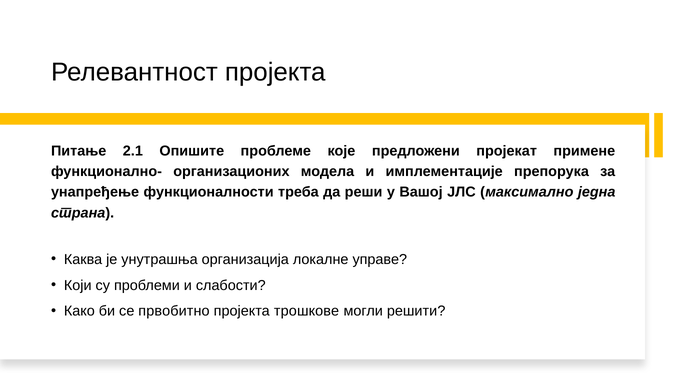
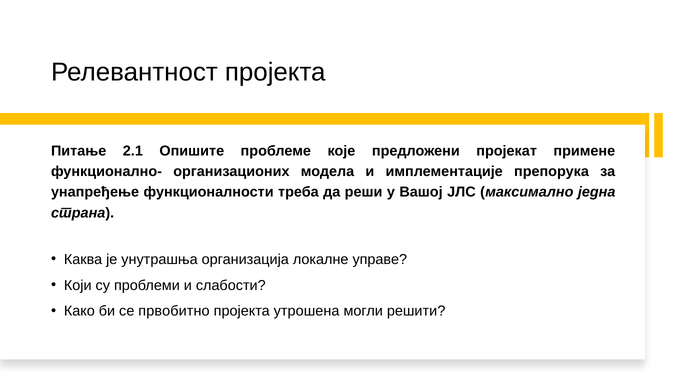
трошкове: трошкове -> утрошена (307, 312)
